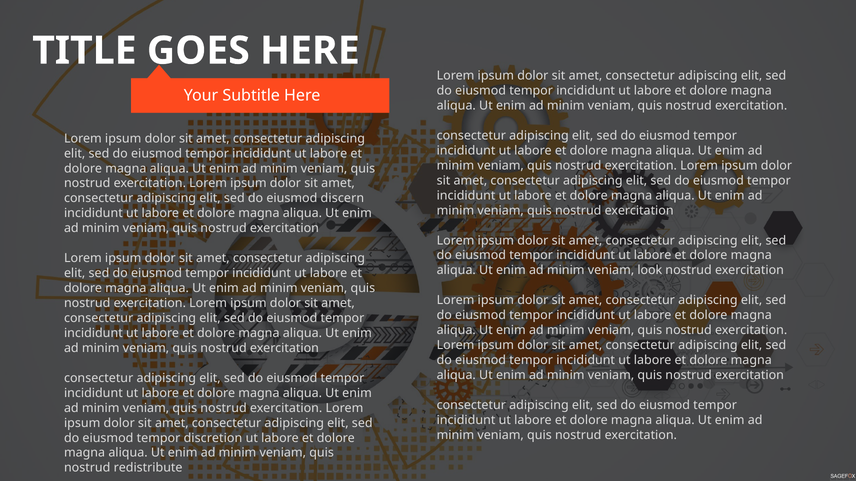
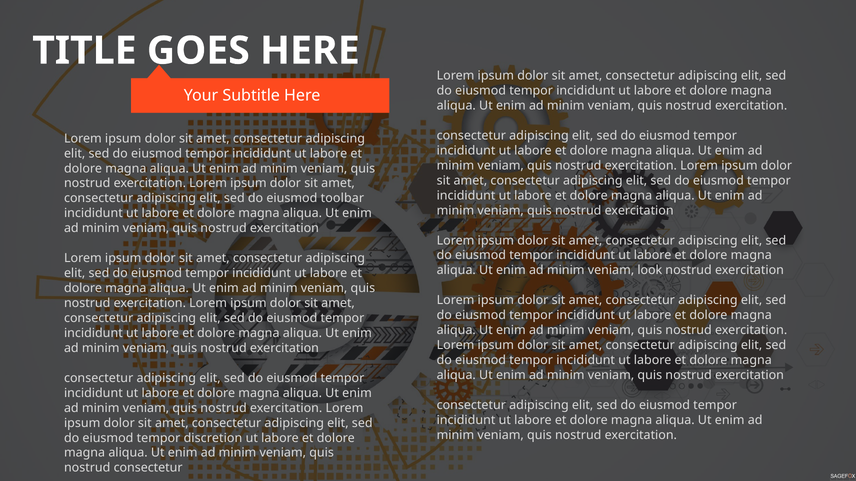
discern: discern -> toolbar (342, 199)
nostrud redistribute: redistribute -> consectetur (148, 468)
